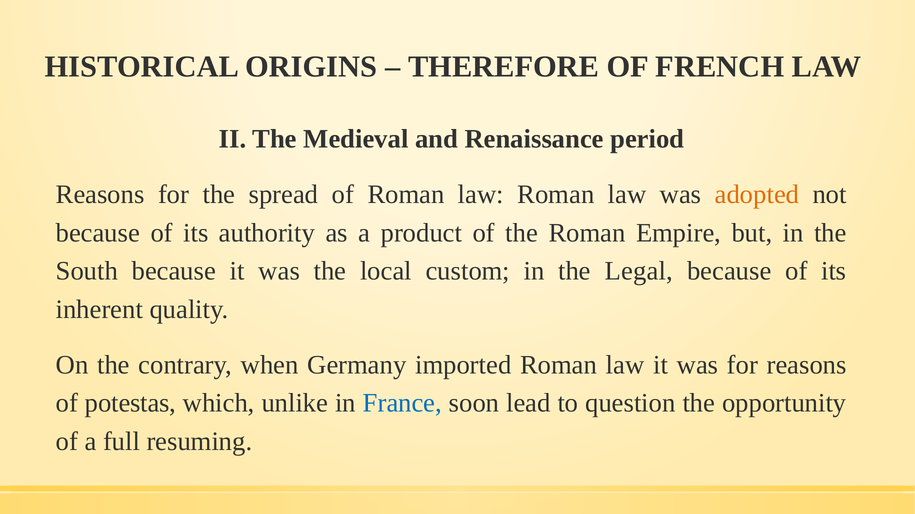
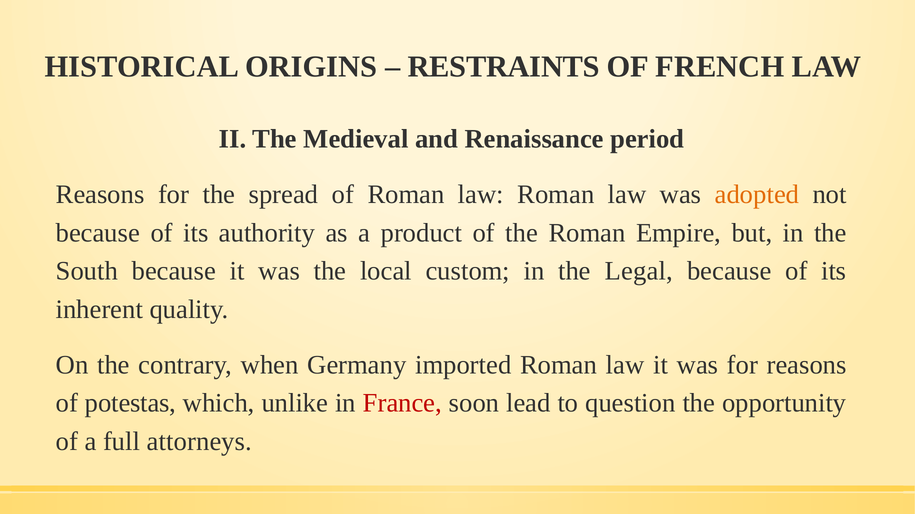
THEREFORE: THEREFORE -> RESTRAINTS (504, 67)
France colour: blue -> red (402, 404)
resuming: resuming -> attorneys (199, 442)
